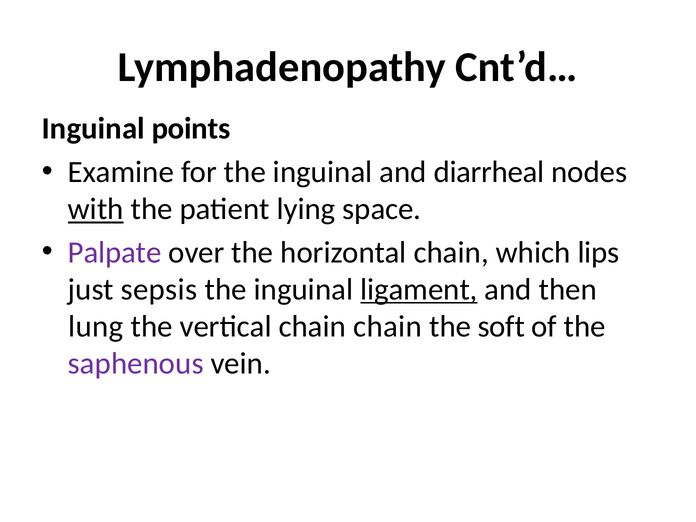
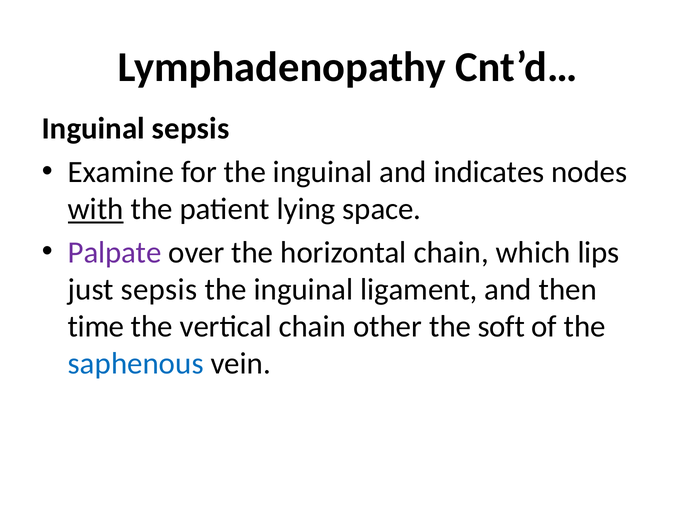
Inguinal points: points -> sepsis (191, 129)
diarrheal: diarrheal -> indicates (489, 172)
ligament underline: present -> none (419, 290)
lung: lung -> time (96, 327)
chain chain: chain -> other (388, 327)
saphenous colour: purple -> blue (136, 364)
